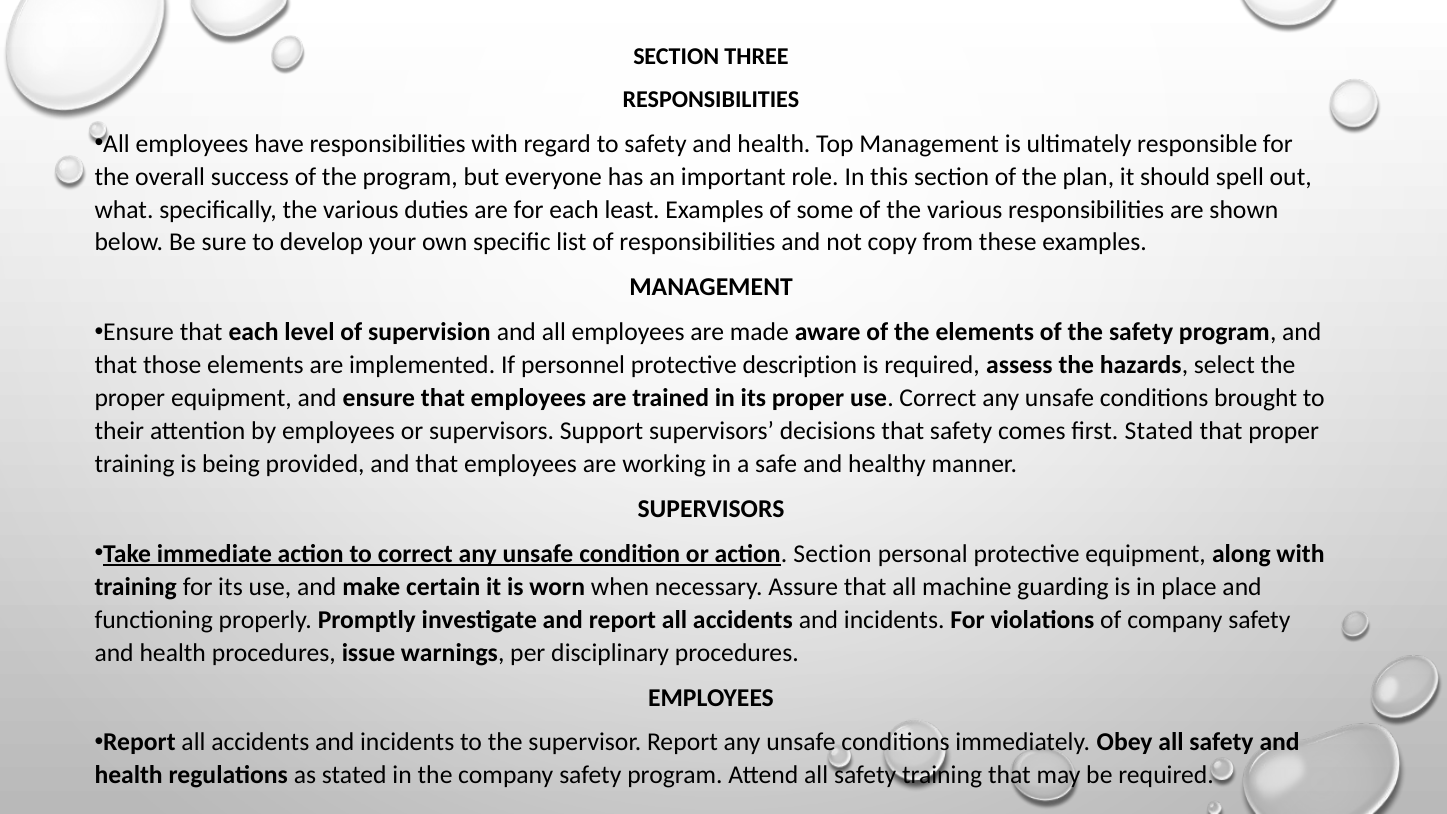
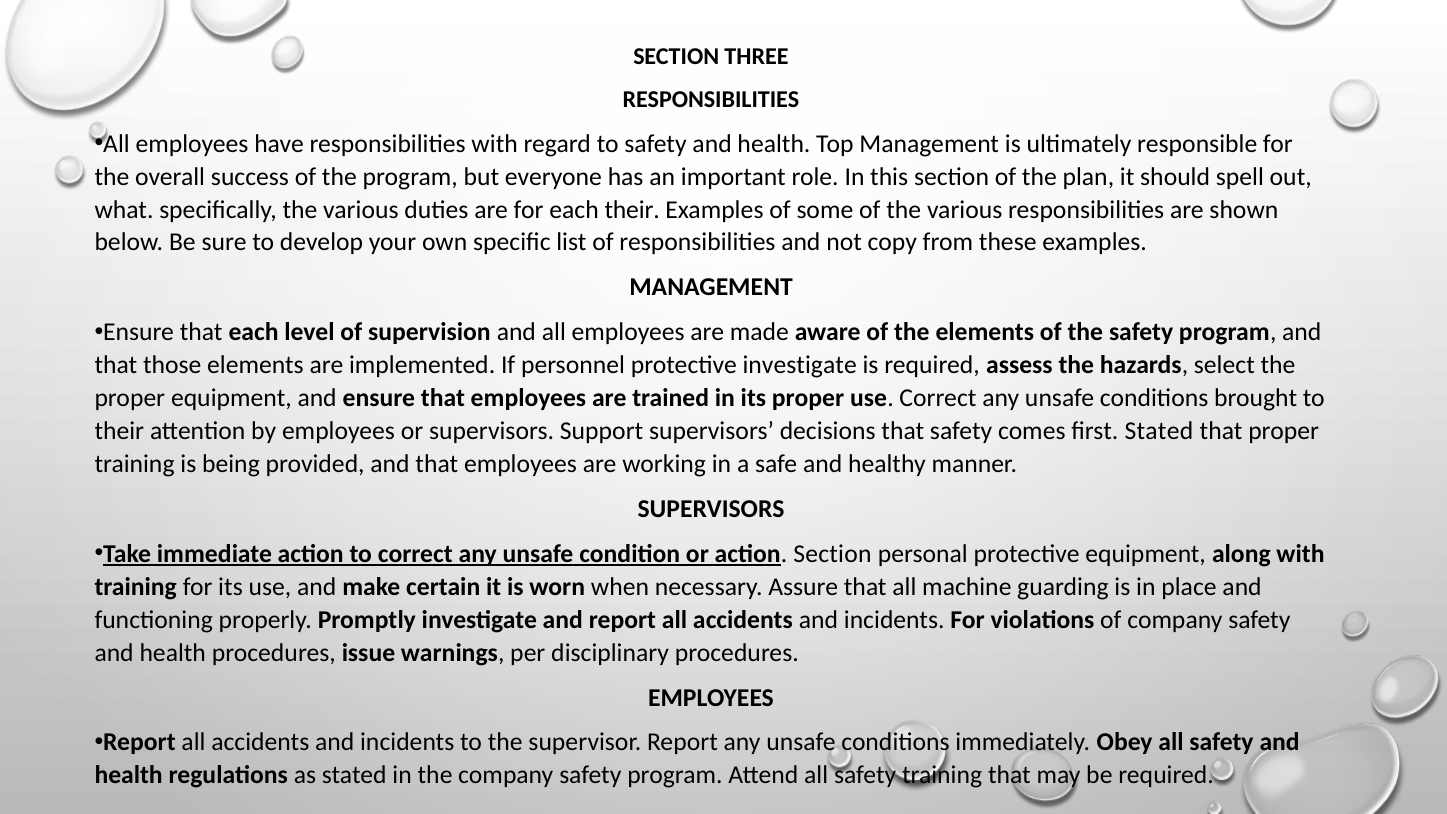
each least: least -> their (632, 210)
protective description: description -> investigate (800, 365)
